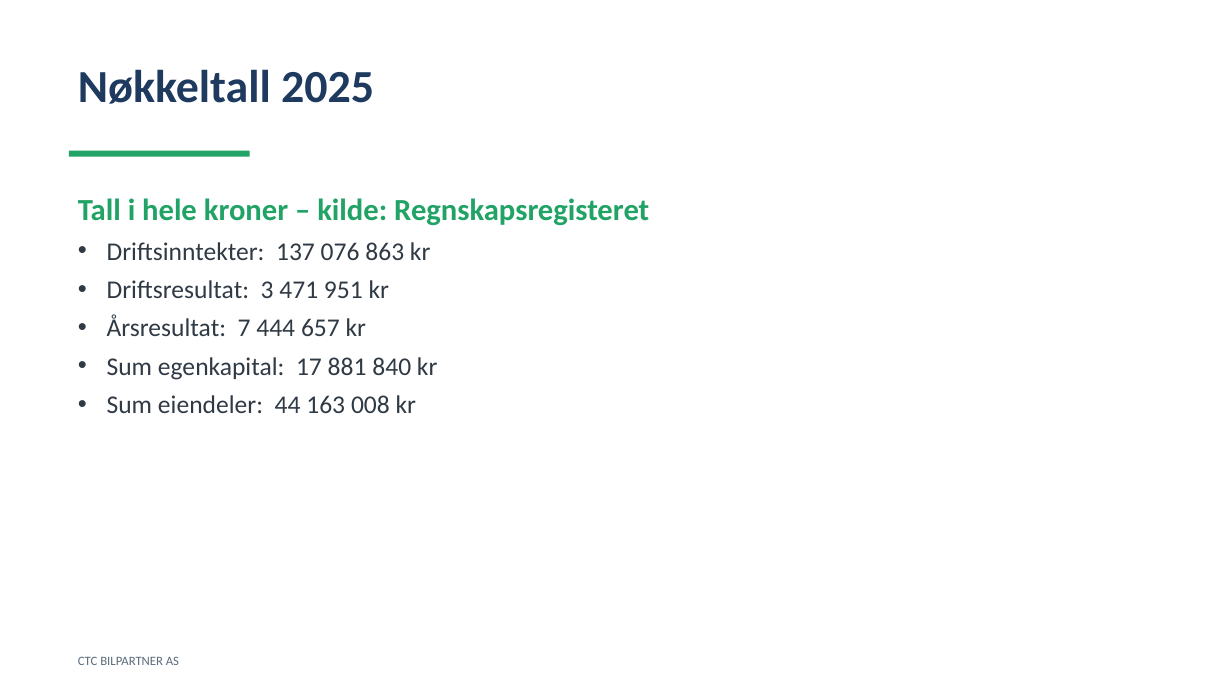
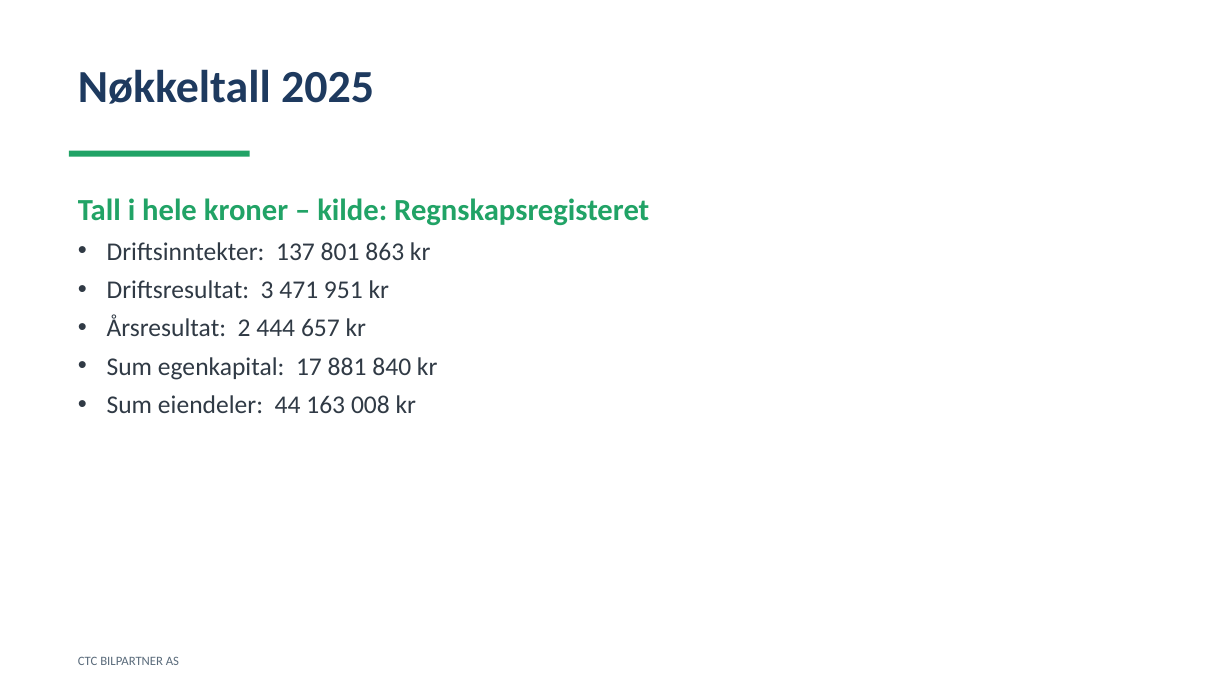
076: 076 -> 801 (340, 252)
7: 7 -> 2 (244, 329)
